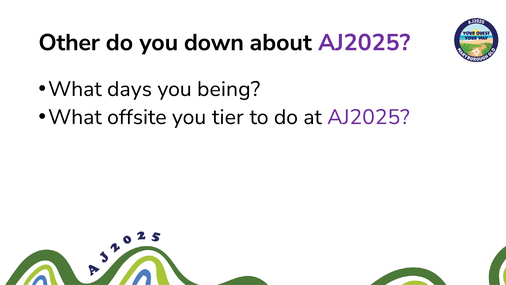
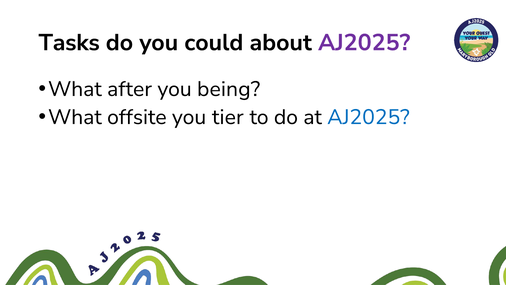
Other: Other -> Tasks (69, 43)
down: down -> could (214, 43)
days: days -> after (130, 89)
AJ2025 colour: purple -> blue (368, 117)
